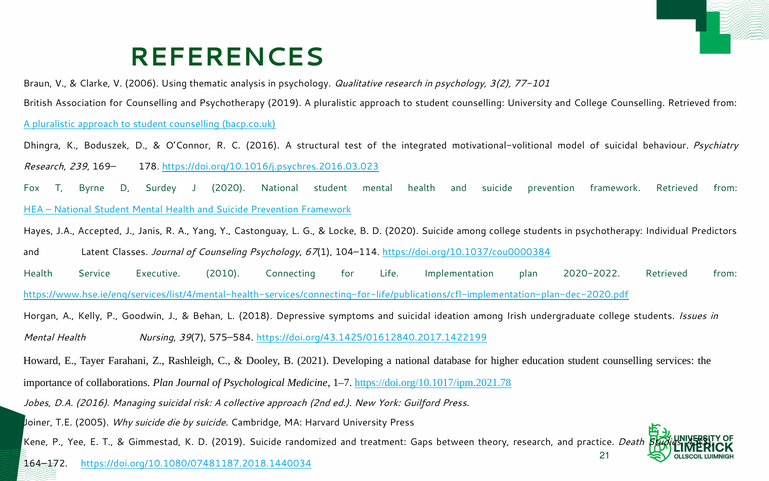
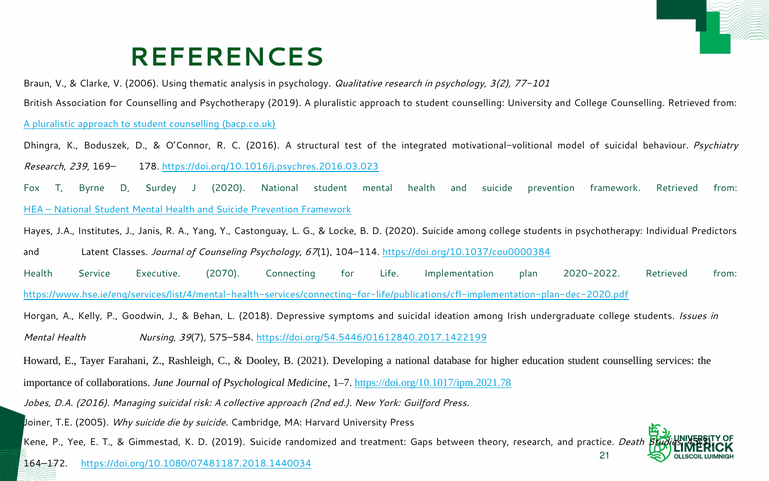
Accepted: Accepted -> Institutes (100, 231)
2010: 2010 -> 2070 (223, 273)
https://doi.org/43.1425/01612840.2017.1422199: https://doi.org/43.1425/01612840.2017.1422199 -> https://doi.org/54.5446/01612840.2017.1422199 (372, 337)
collaborations Plan: Plan -> June (163, 382)
